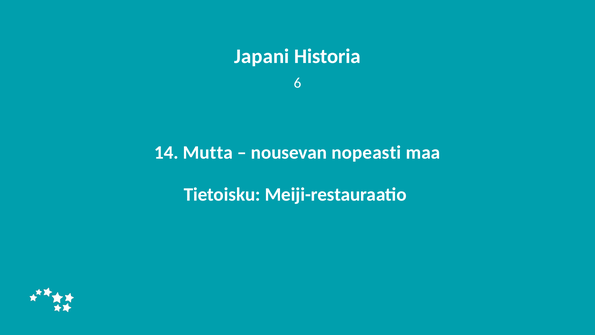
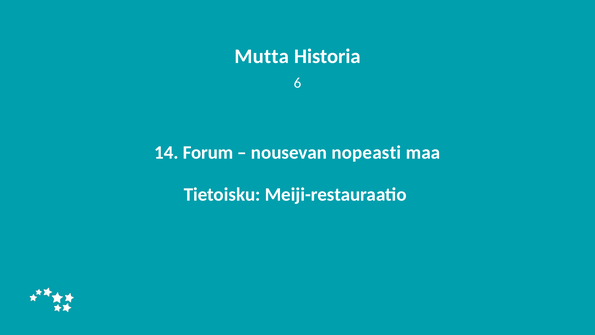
Japani: Japani -> Mutta (262, 56)
Mutta: Mutta -> Forum (208, 152)
